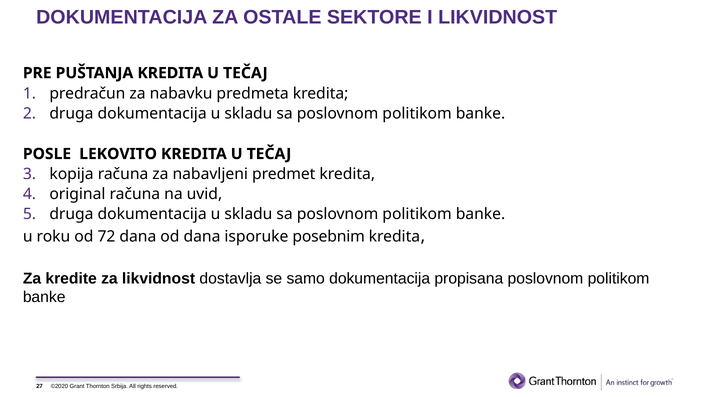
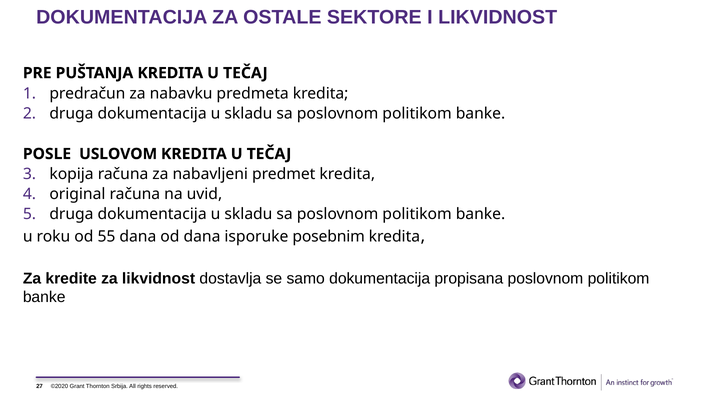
LEKOVITO: LEKOVITO -> USLOVOM (118, 154)
72: 72 -> 55 (106, 237)
